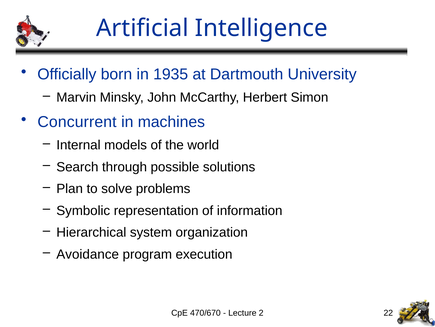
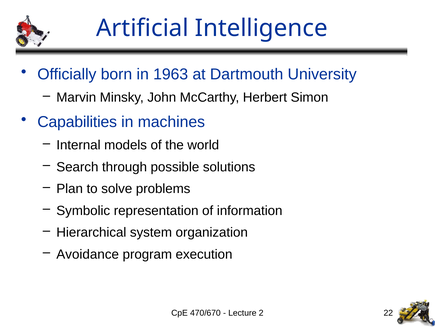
1935: 1935 -> 1963 (171, 74)
Concurrent: Concurrent -> Capabilities (77, 122)
